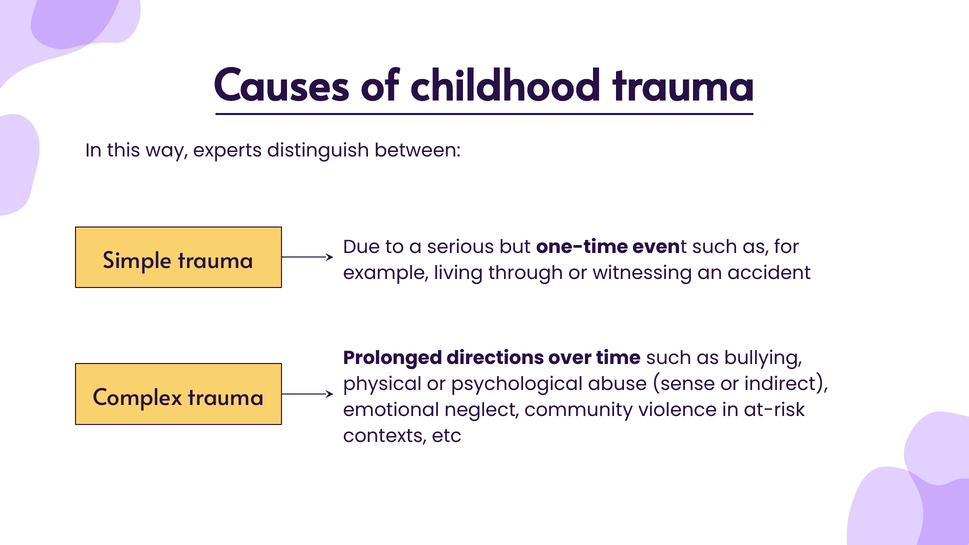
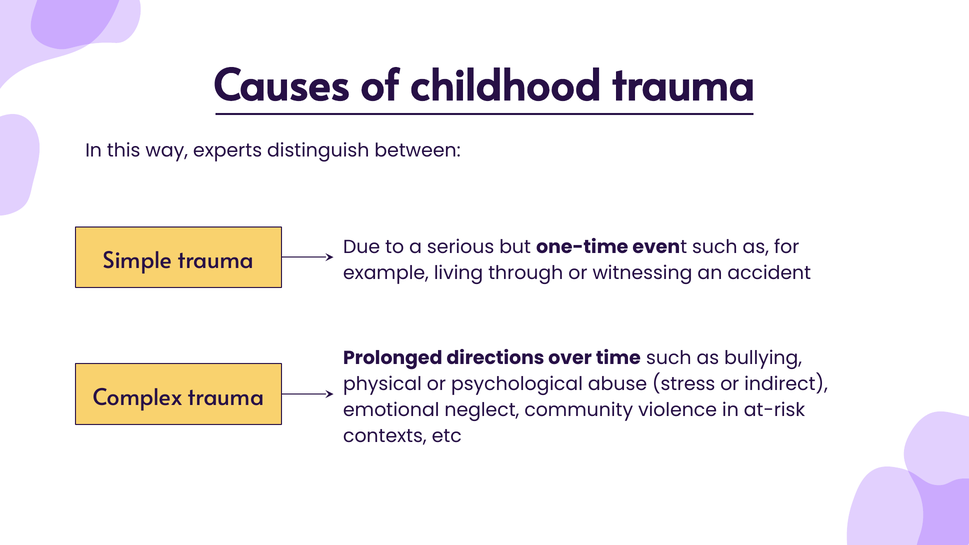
sense: sense -> stress (684, 384)
